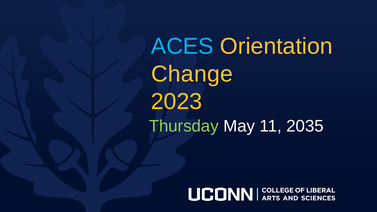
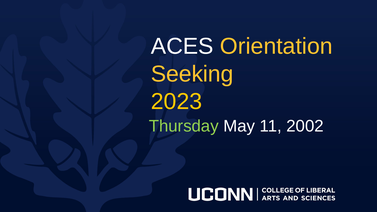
ACES colour: light blue -> white (182, 46)
Change: Change -> Seeking (192, 74)
2035: 2035 -> 2002 (305, 126)
